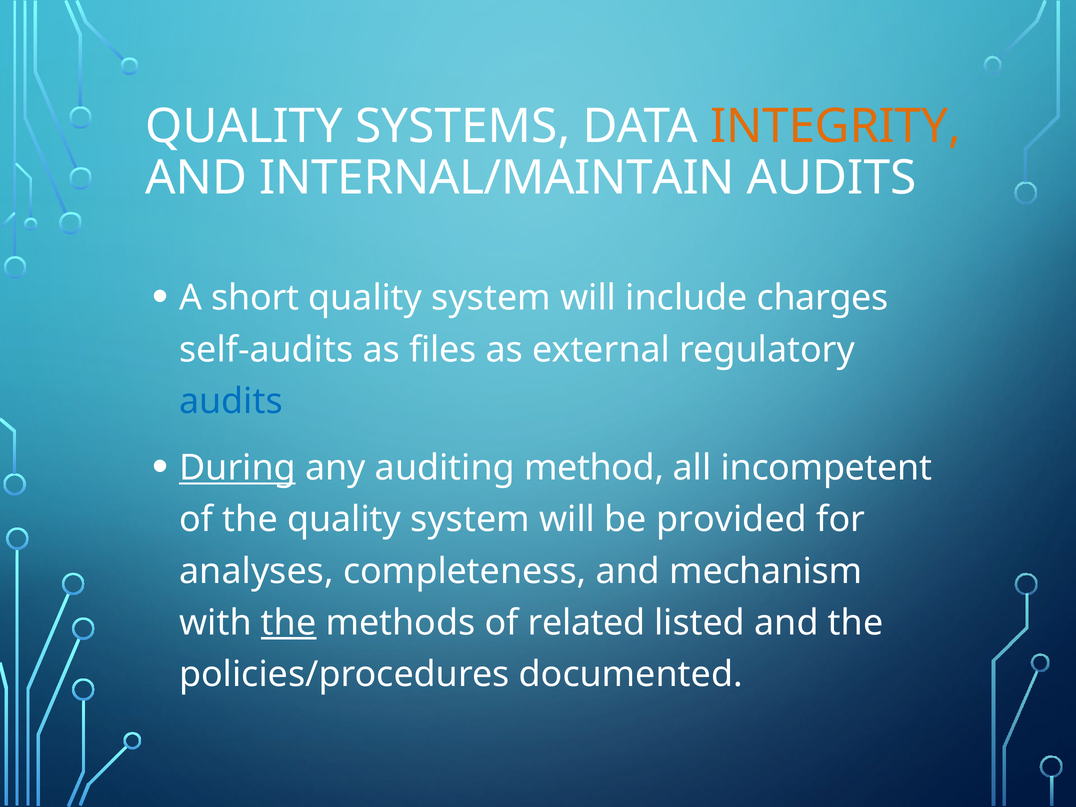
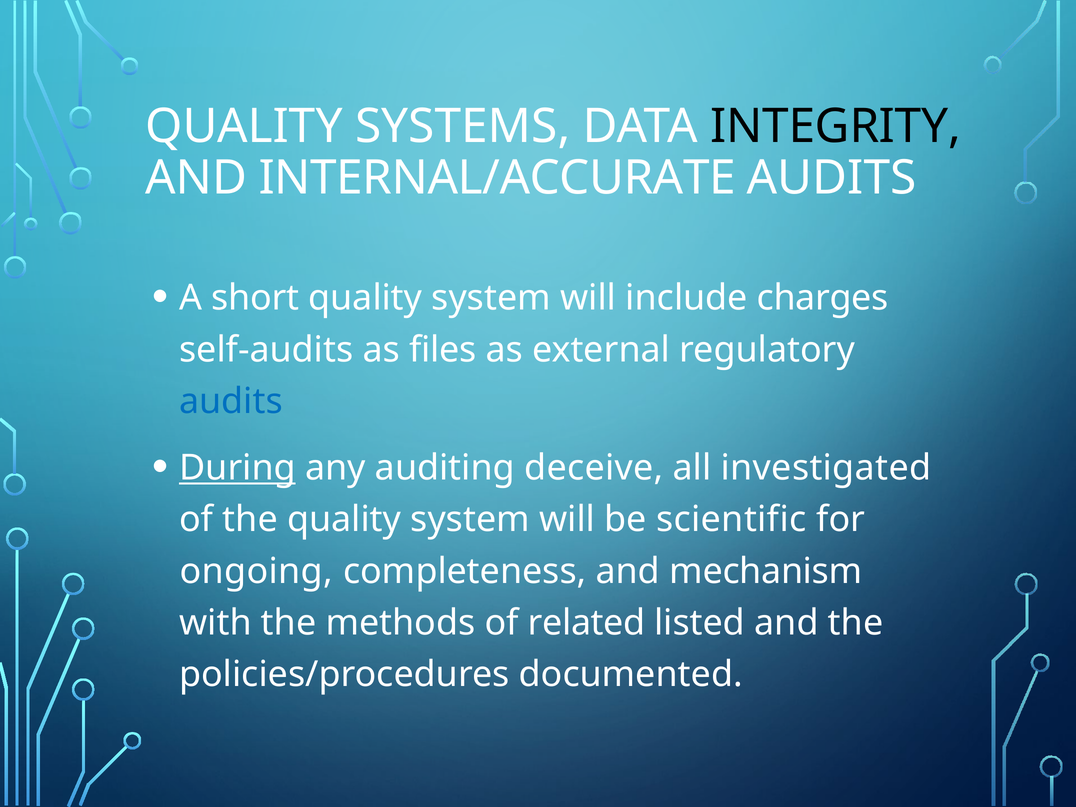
INTEGRITY colour: orange -> black (836, 126)
INTERNAL/MAINTAIN: INTERNAL/MAINTAIN -> INTERNAL/ACCURATE (497, 178)
method: method -> deceive (594, 468)
incompetent: incompetent -> investigated (826, 468)
provided: provided -> scientific (731, 520)
analyses: analyses -> ongoing (256, 571)
the underline: present -> none (289, 623)
